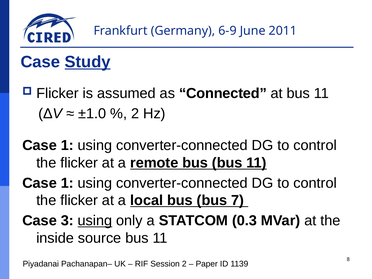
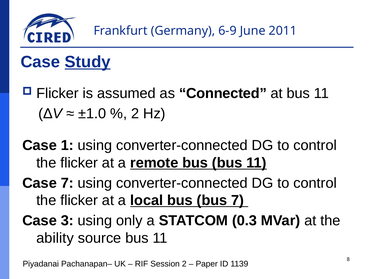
1: 1 -> 7 (67, 183)
using underline: present -> none (95, 221)
inside: inside -> ability (55, 238)
